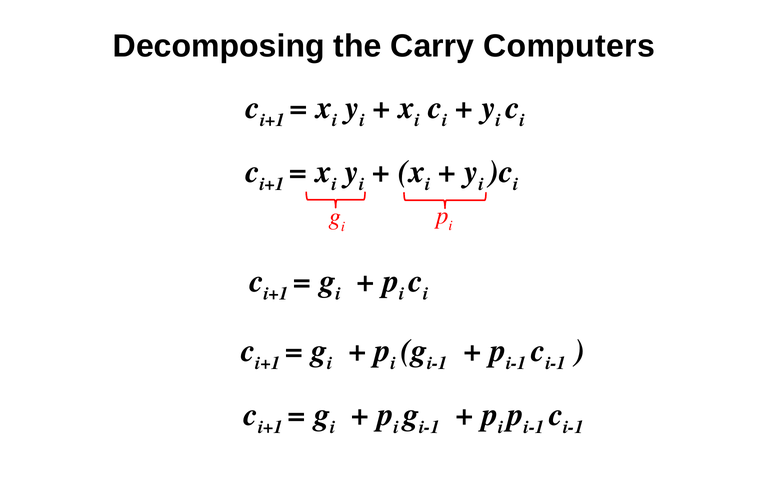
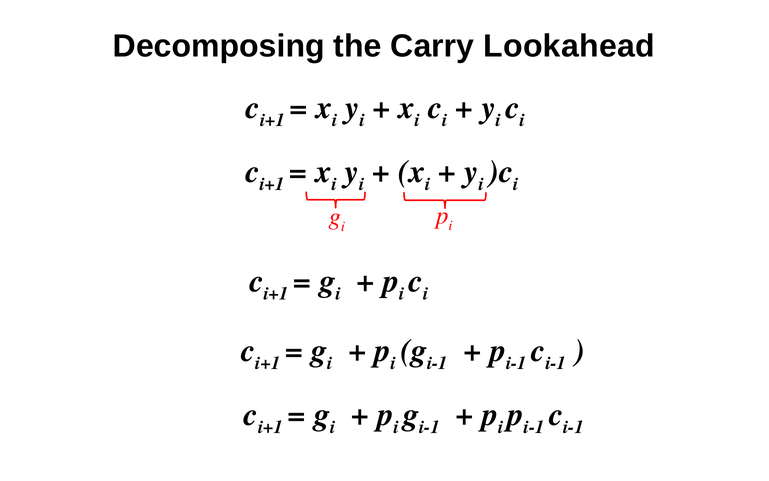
Computers: Computers -> Lookahead (569, 46)
